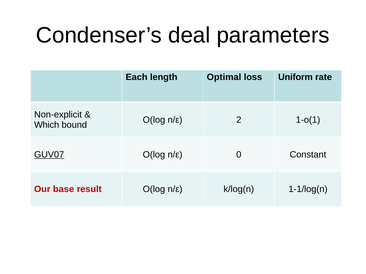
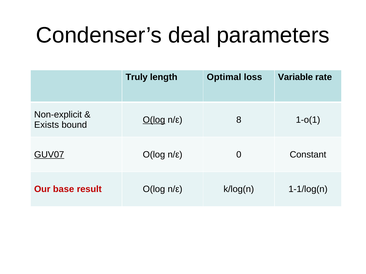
Each: Each -> Truly (137, 77)
Uniform: Uniform -> Variable (295, 77)
O(log underline: none -> present (154, 120)
2: 2 -> 8 (239, 120)
Which: Which -> Exists (47, 125)
